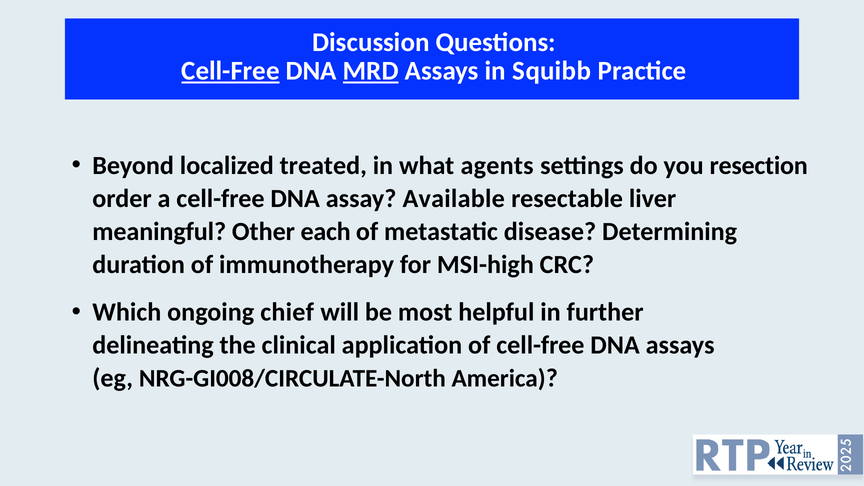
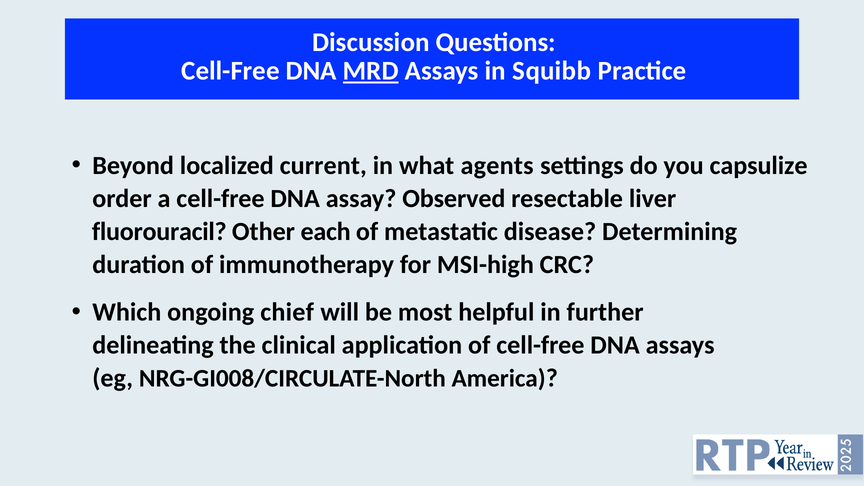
Cell-Free underline: present -> none (231, 71)
treated: treated -> current (323, 166)
resection: resection -> capsulize (759, 166)
Available: Available -> Observed (454, 199)
meaningful: meaningful -> fluorouracil (159, 232)
